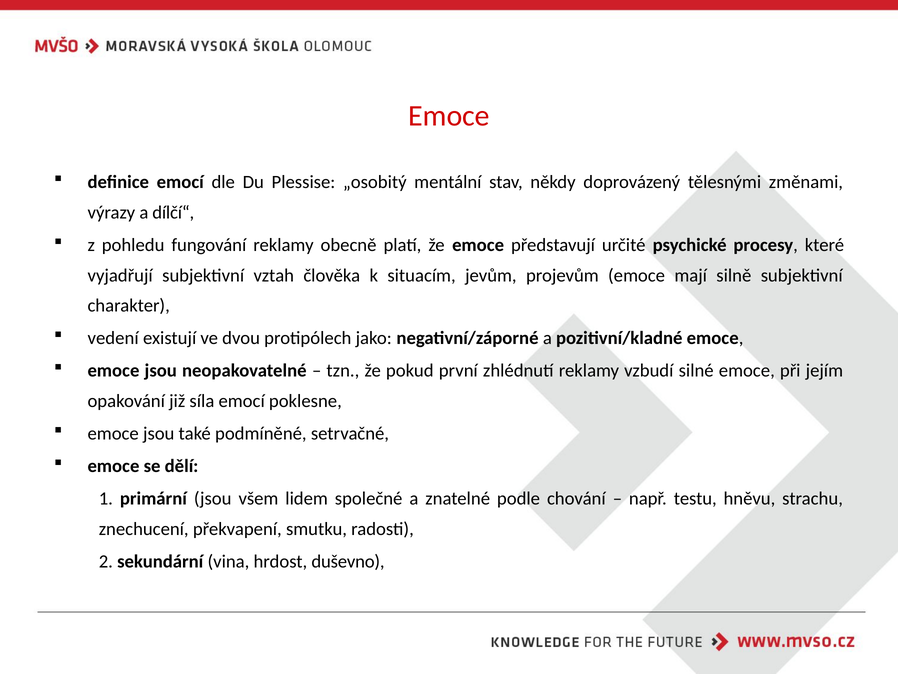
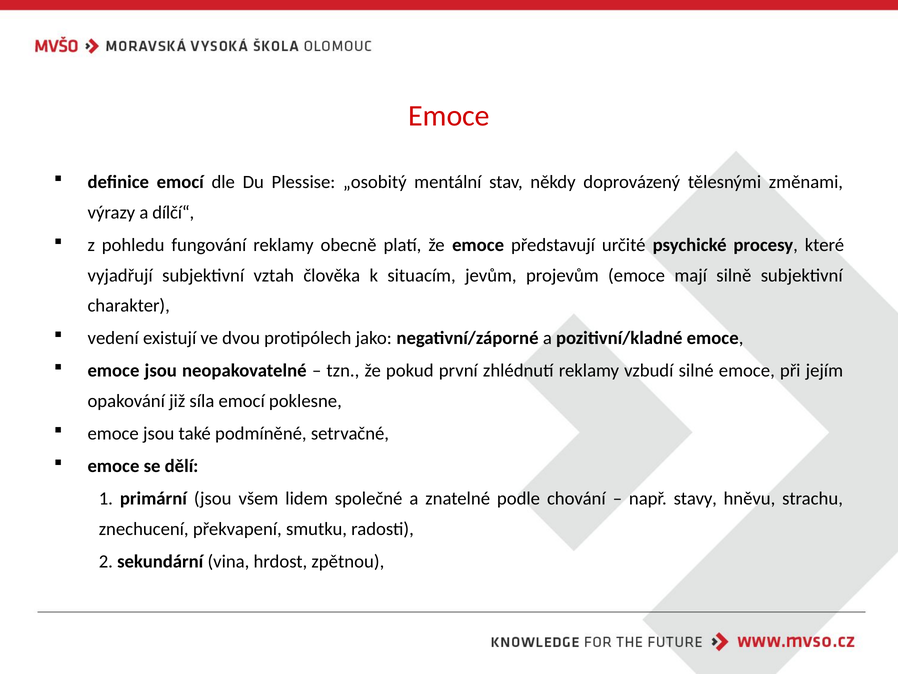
testu: testu -> stavy (695, 498)
duševno: duševno -> zpětnou (348, 561)
